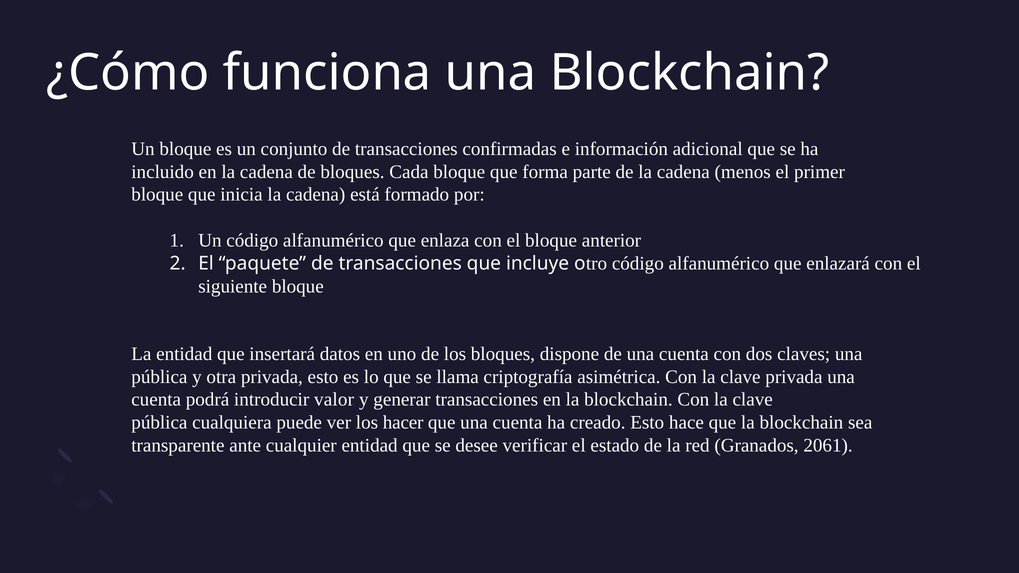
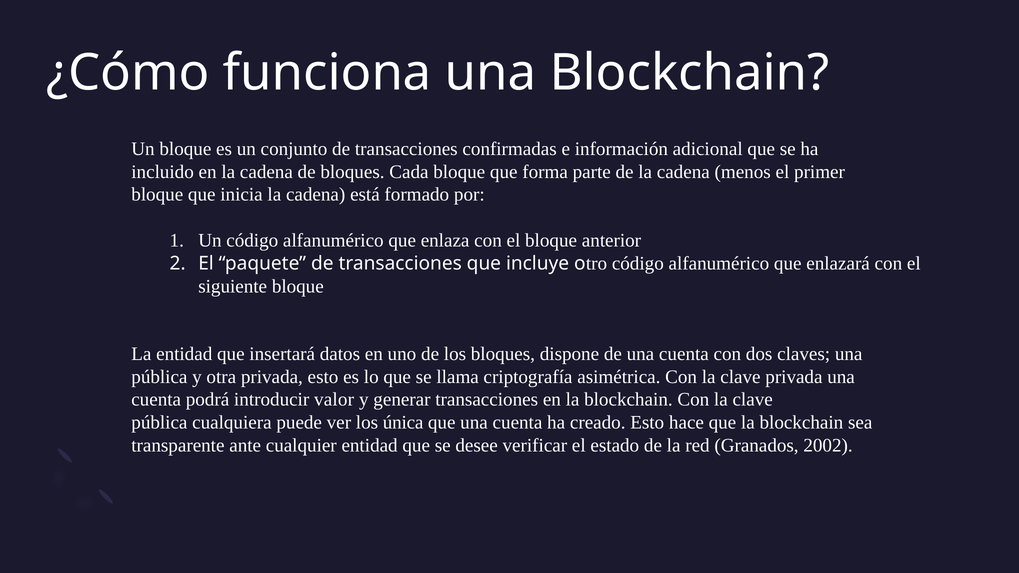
hacer: hacer -> única (403, 423)
2061: 2061 -> 2002 (828, 446)
